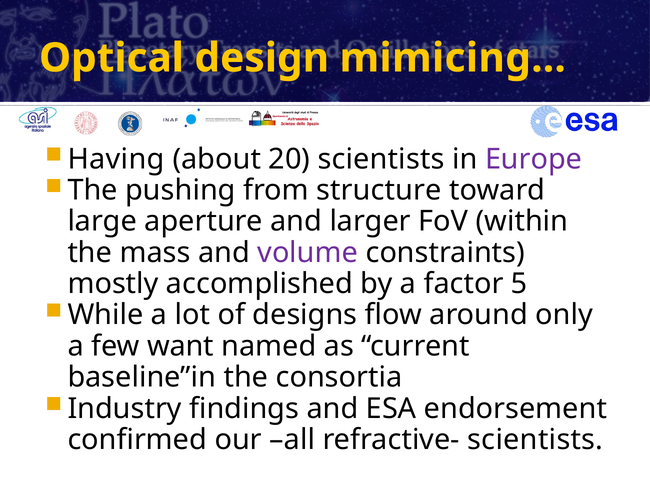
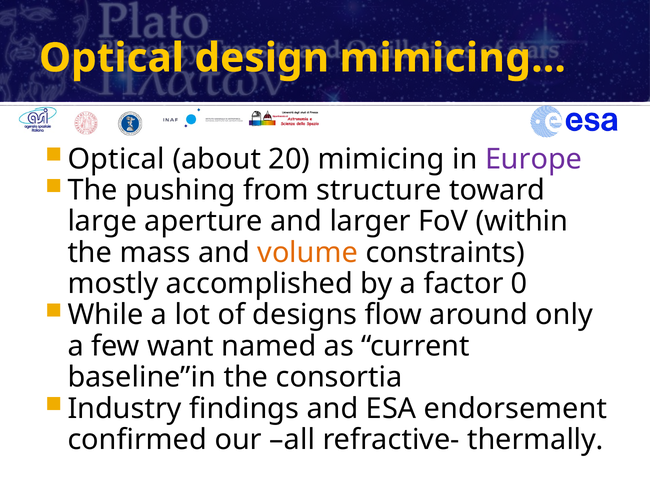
Having: Having -> Optical (116, 159)
20 scientists: scientists -> mimicing (381, 159)
volume colour: purple -> orange (308, 253)
5: 5 -> 0 (519, 284)
refractive- scientists: scientists -> thermally (535, 440)
